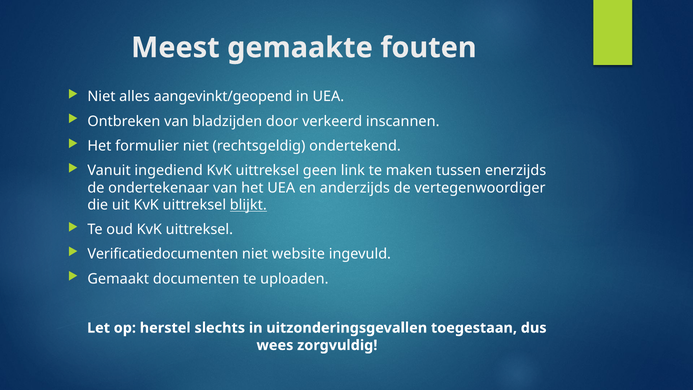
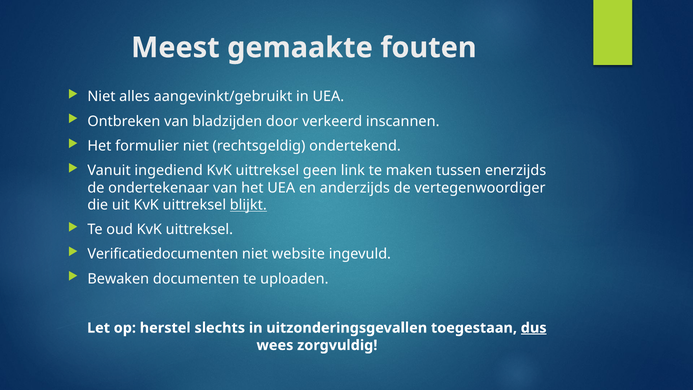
aangevinkt/geopend: aangevinkt/geopend -> aangevinkt/gebruikt (223, 97)
Gemaakt: Gemaakt -> Bewaken (118, 279)
dus underline: none -> present (534, 328)
